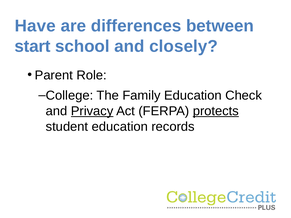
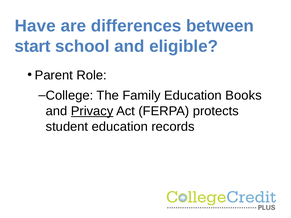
closely: closely -> eligible (184, 46)
Check: Check -> Books (244, 96)
protects underline: present -> none (216, 111)
